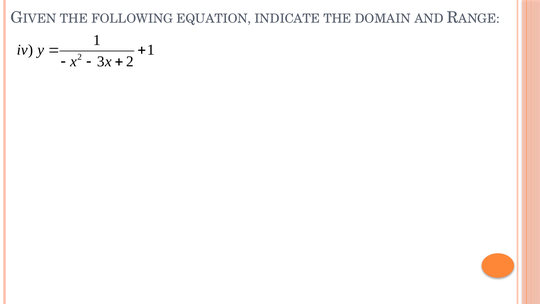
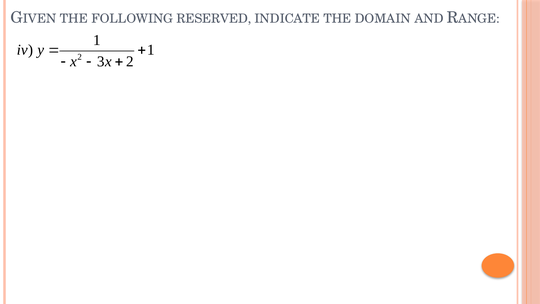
EQUATION: EQUATION -> RESERVED (214, 19)
